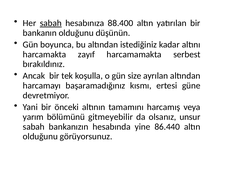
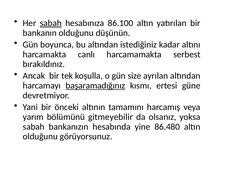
88.400: 88.400 -> 86.100 (120, 23)
zayıf: zayıf -> canlı (86, 55)
başaramadığınız underline: none -> present (95, 86)
unsur: unsur -> yoksa (190, 117)
86.440: 86.440 -> 86.480 (167, 127)
